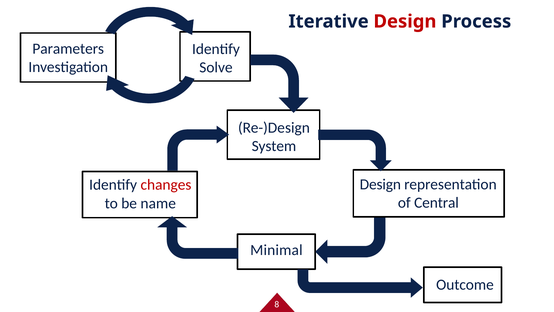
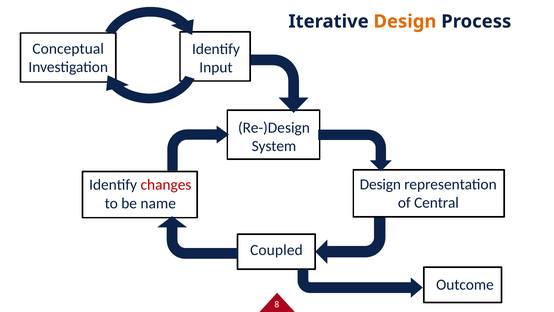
Design colour: red -> orange (405, 21)
Parameters: Parameters -> Conceptual (68, 49)
Solve: Solve -> Input (216, 67)
Minimal: Minimal -> Coupled (276, 250)
